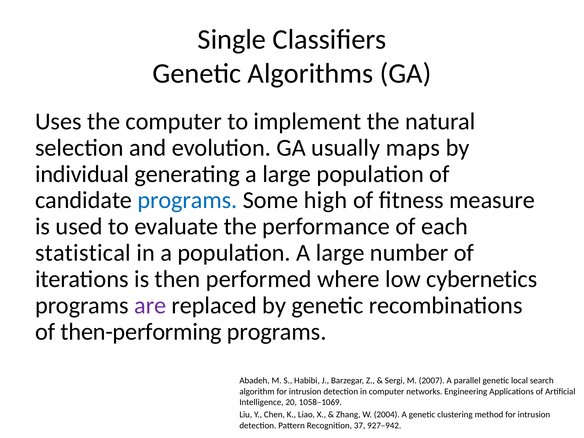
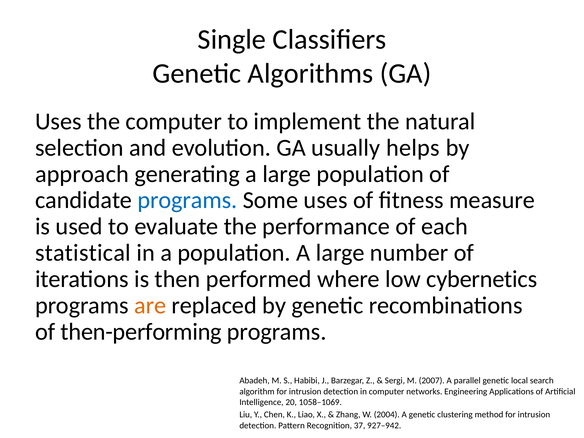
maps: maps -> helps (413, 148)
individual: individual -> approach (82, 174)
Some high: high -> uses (326, 200)
are colour: purple -> orange (150, 305)
